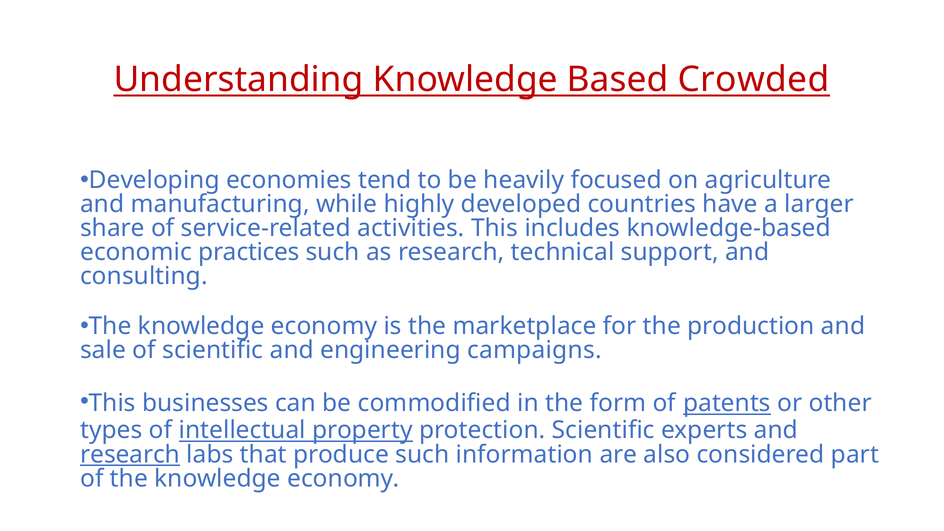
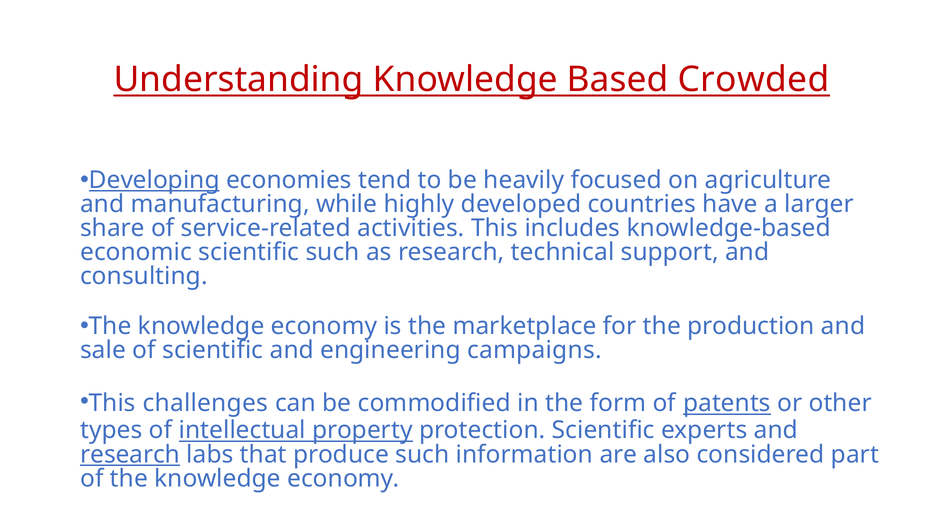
Developing underline: none -> present (154, 180)
economic practices: practices -> scientific (249, 252)
businesses: businesses -> challenges (205, 403)
